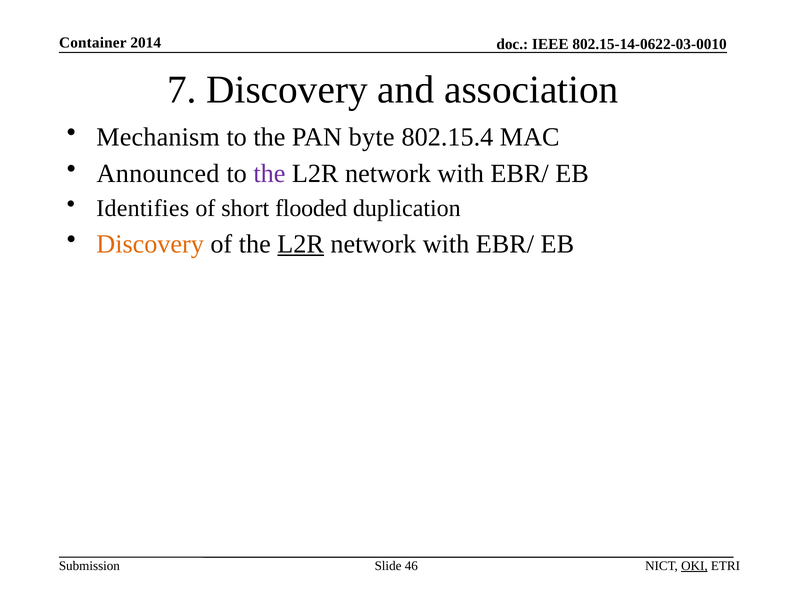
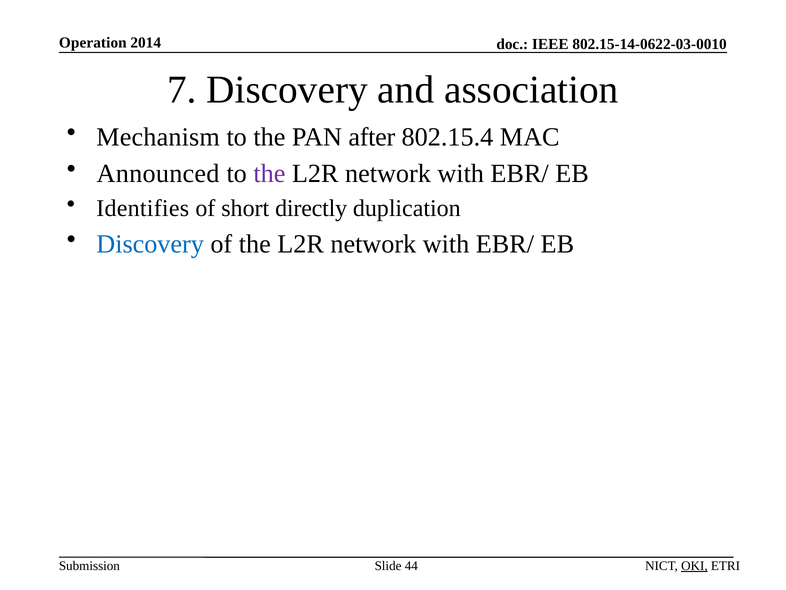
Container: Container -> Operation (93, 43)
byte: byte -> after (372, 137)
flooded: flooded -> directly (311, 208)
Discovery colour: orange -> blue (150, 244)
L2R underline: present -> none (301, 244)
46: 46 -> 44 (411, 565)
